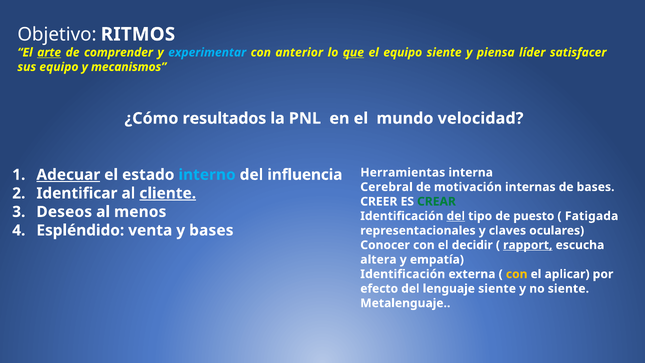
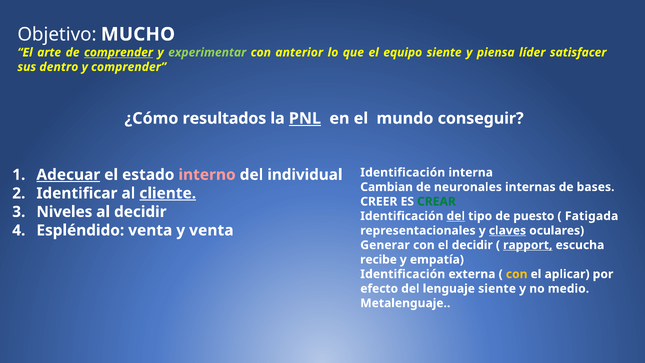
RITMOS: RITMOS -> MUCHO (138, 34)
arte underline: present -> none (49, 52)
comprender underline: none -> present (119, 52)
experimentar colour: light blue -> light green (207, 52)
que underline: present -> none (353, 52)
sus equipo: equipo -> dentro (59, 67)
y mecanismos: mecanismos -> comprender (129, 67)
PNL underline: none -> present (305, 118)
velocidad: velocidad -> conseguir (481, 118)
Herramientas: Herramientas -> Identificación (403, 172)
interno colour: light blue -> pink (207, 175)
influencia: influencia -> individual (305, 175)
Cerebral: Cerebral -> Cambian (387, 187)
motivación: motivación -> neuronales (468, 187)
Deseos: Deseos -> Niveles (64, 212)
al menos: menos -> decidir (140, 212)
y bases: bases -> venta (211, 230)
claves underline: none -> present (507, 230)
Conocer: Conocer -> Generar (385, 245)
altera: altera -> recibe (379, 259)
no siente: siente -> medio (568, 289)
